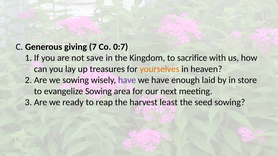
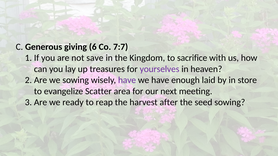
7: 7 -> 6 (93, 47)
0:7: 0:7 -> 7:7 (121, 47)
yourselves colour: orange -> purple (160, 69)
evangelize Sowing: Sowing -> Scatter (98, 91)
least: least -> after (169, 103)
